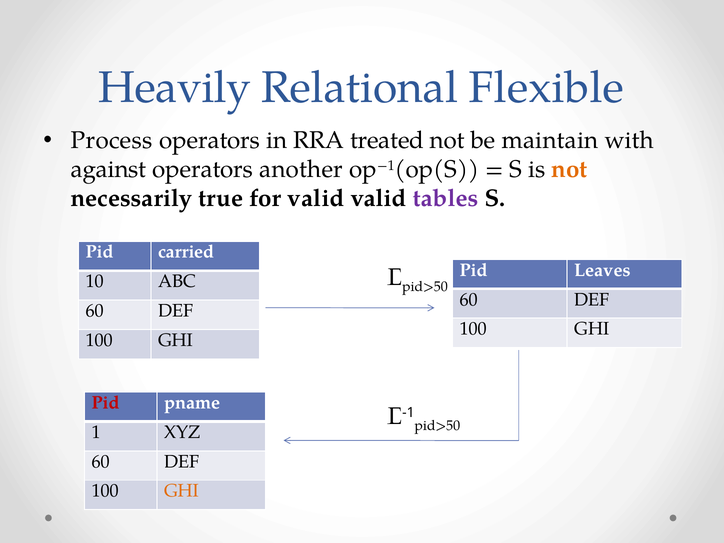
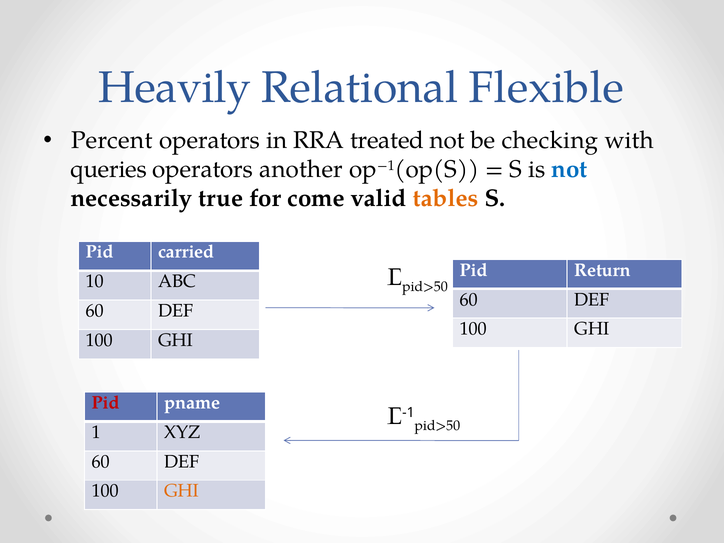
Process: Process -> Percent (112, 140)
maintain: maintain -> checking (550, 140)
against: against -> queries (109, 169)
not colour: orange -> blue (569, 169)
for valid: valid -> come (316, 198)
tables colour: purple -> orange (446, 198)
Leaves: Leaves -> Return (603, 270)
